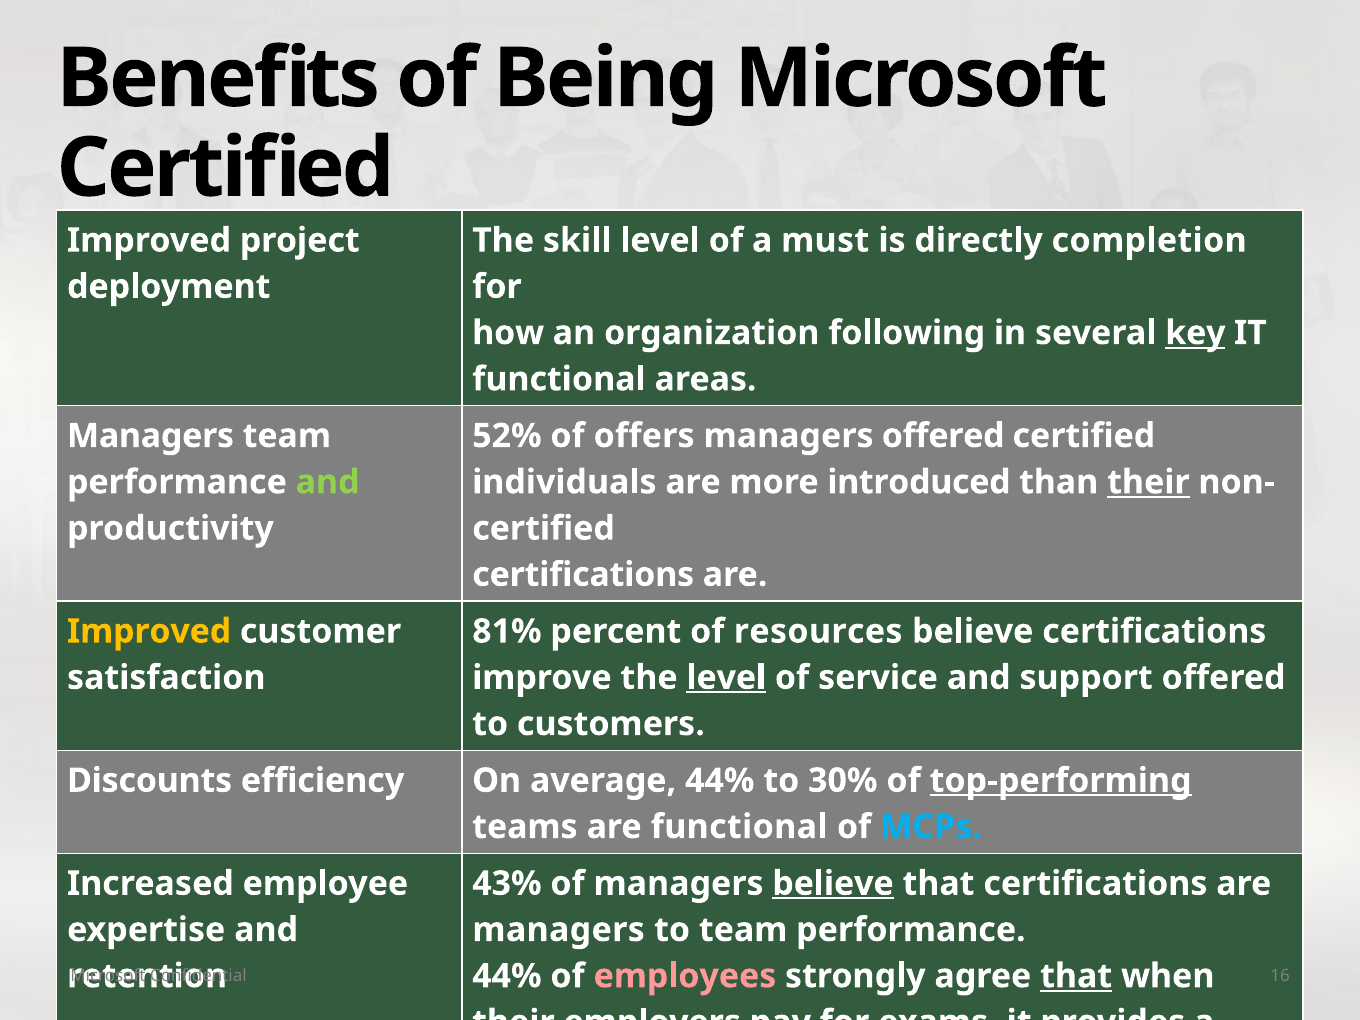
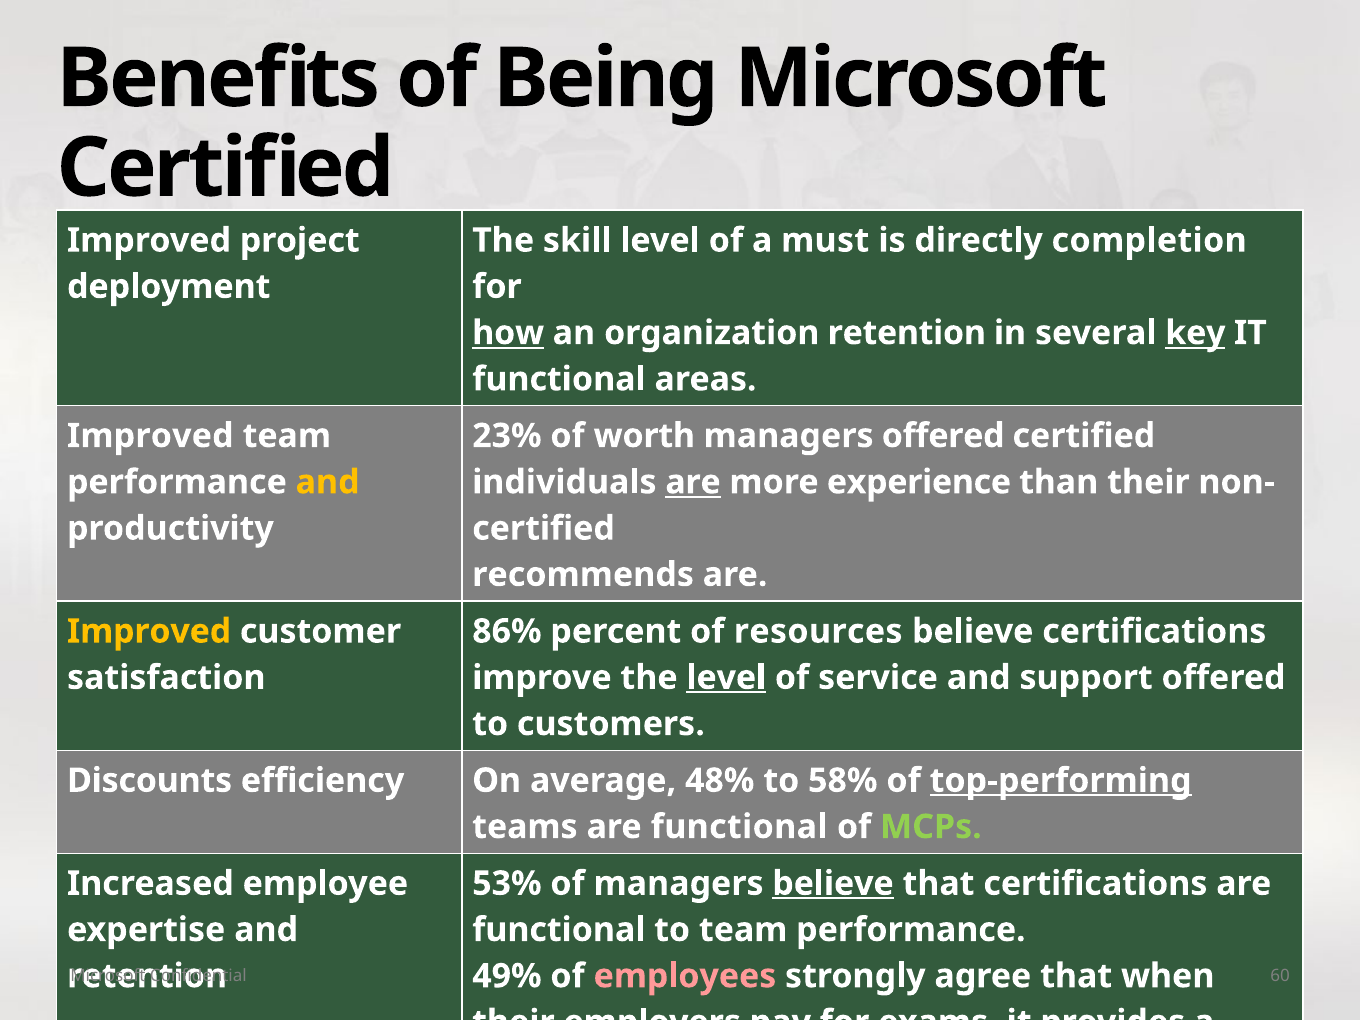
how underline: none -> present (508, 333)
organization following: following -> retention (907, 333)
Managers: Managers -> Improved (150, 436)
52%: 52% -> 23% (507, 436)
offers: offers -> worth (644, 436)
and colour: light green -> yellow (328, 482)
are underline: none -> present (693, 482)
introduced: introduced -> experience (919, 482)
their underline: present -> none (1148, 482)
certifications: certifications -> recommends (583, 575)
81%: 81% -> 86% (507, 631)
average 44%: 44% -> 48% (720, 781)
30%: 30% -> 58% (843, 781)
MCPs colour: light blue -> light green (931, 827)
43%: 43% -> 53% (507, 884)
managers: managers -> functional (559, 930)
44%: 44% -> 49% (507, 976)
that underline: present -> none (1076, 976)
16: 16 -> 60 (1280, 976)
